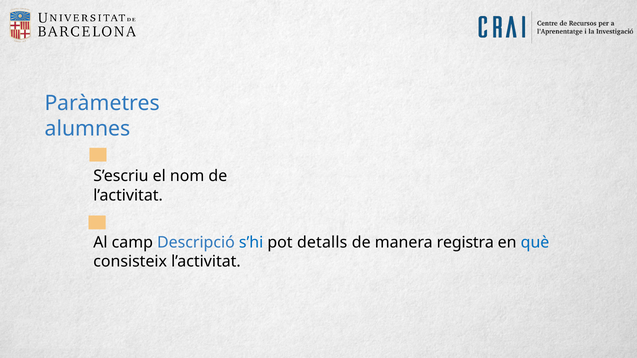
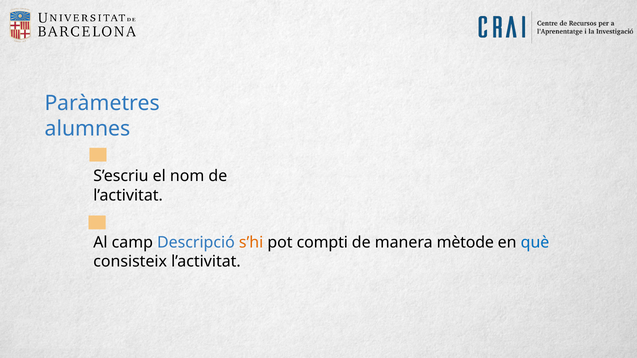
s’hi colour: blue -> orange (251, 243)
detalls: detalls -> compti (322, 243)
registra: registra -> mètode (465, 243)
